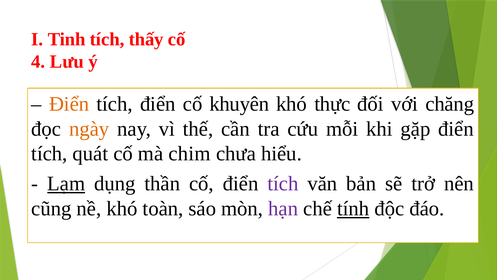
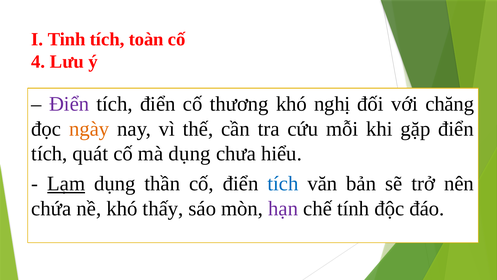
thấy: thấy -> toàn (146, 39)
Điển colour: orange -> purple (69, 104)
khuyên: khuyên -> thương (239, 104)
thực: thực -> nghị (332, 104)
mà chim: chim -> dụng (190, 154)
tích colour: purple -> blue (283, 184)
cũng: cũng -> chứa (51, 208)
toàn: toàn -> thấy (163, 208)
tính underline: present -> none (353, 208)
